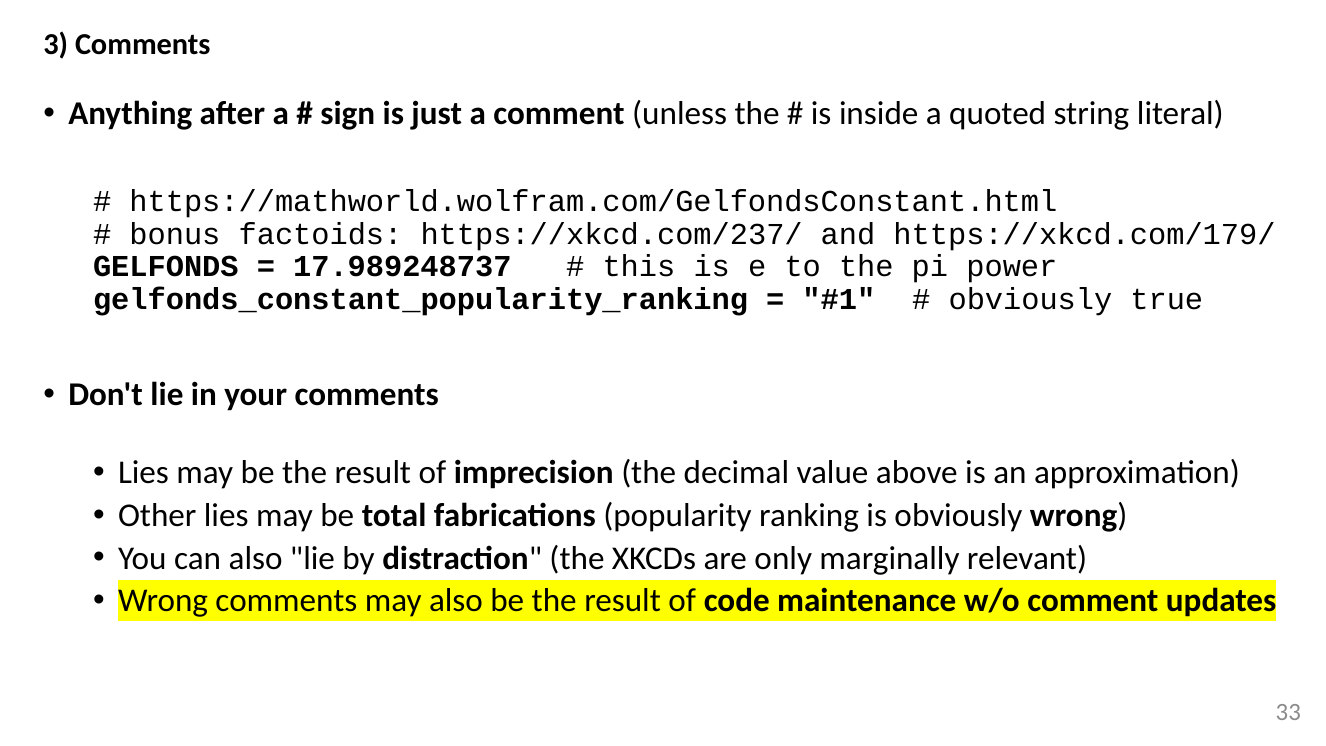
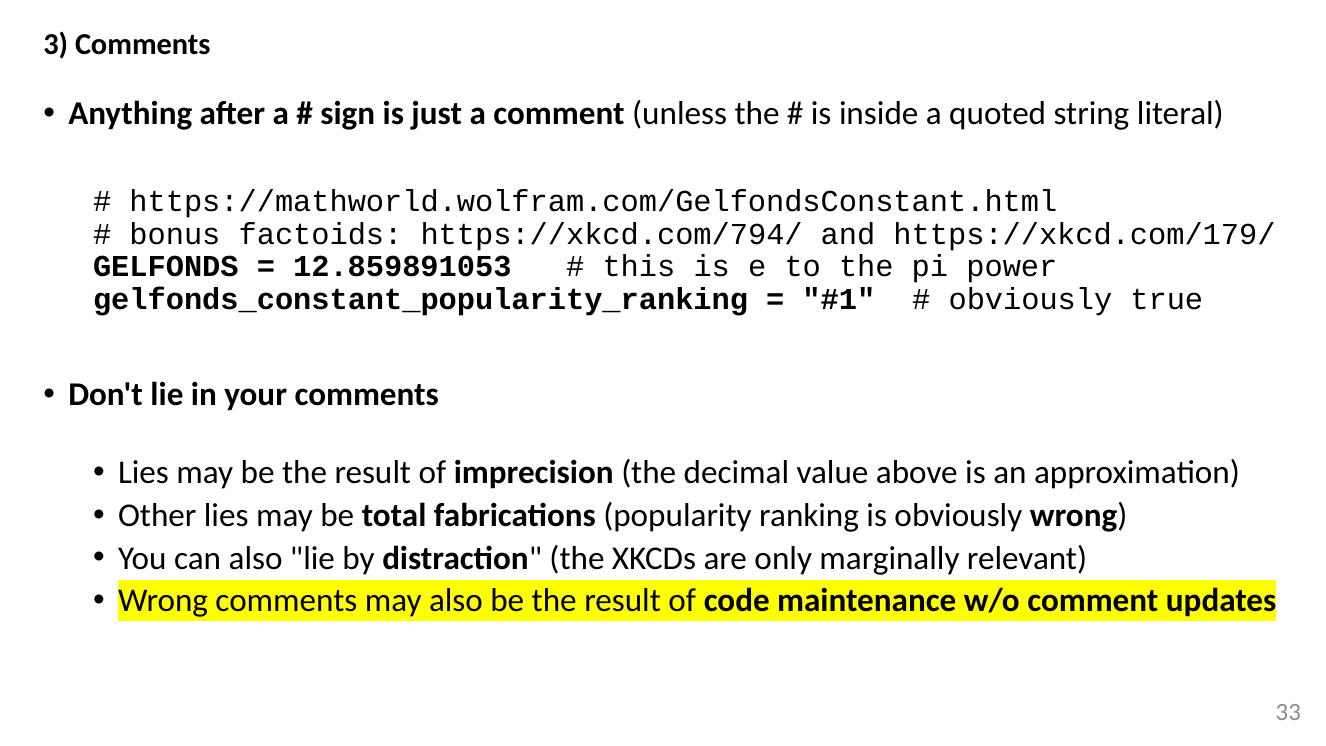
https://xkcd.com/237/: https://xkcd.com/237/ -> https://xkcd.com/794/ (612, 234)
17.989248737: 17.989248737 -> 12.859891053 (402, 267)
